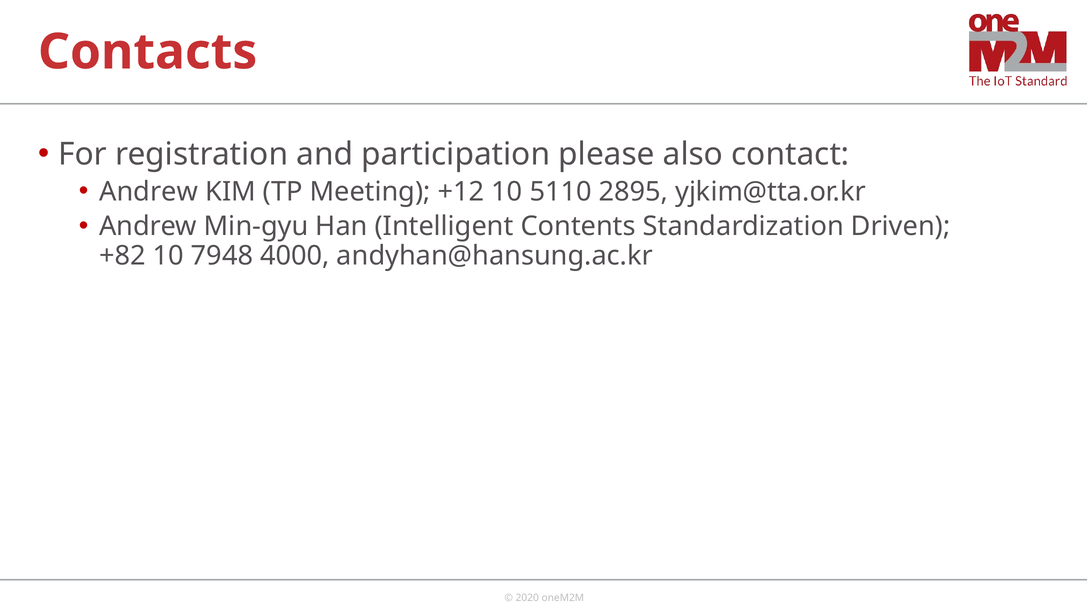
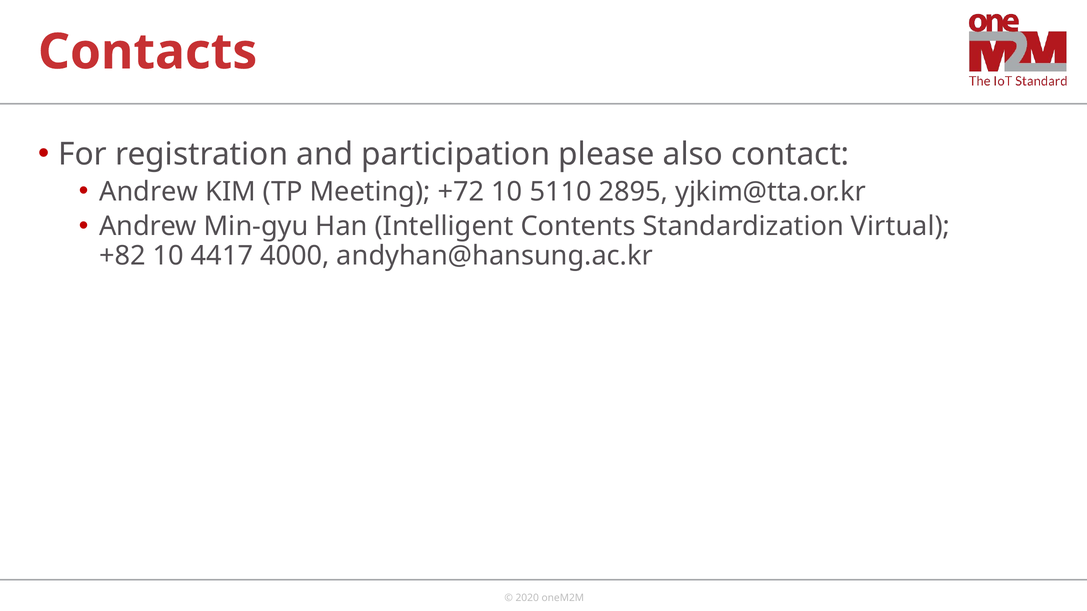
+12: +12 -> +72 (461, 192)
Driven: Driven -> Virtual (901, 227)
7948: 7948 -> 4417 (222, 256)
